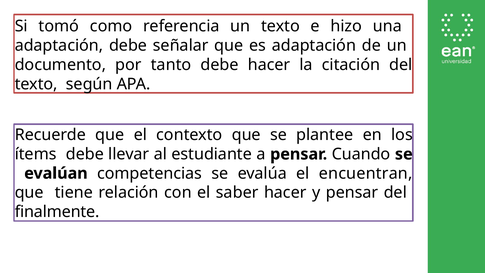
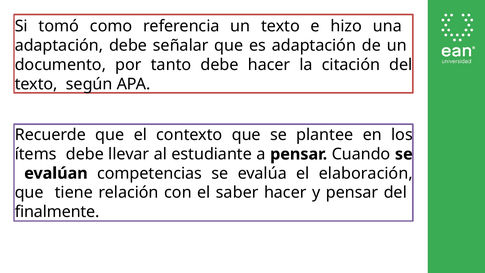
encuentran: encuentran -> elaboración (366, 173)
